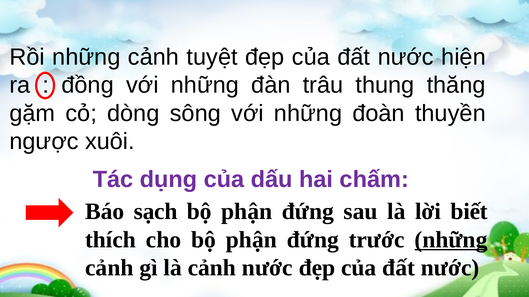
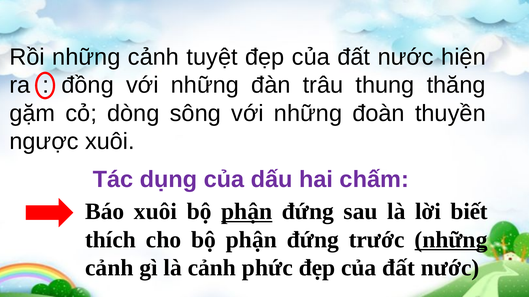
Báo sạch: sạch -> xuôi (155, 212)
phận underline: none -> present (247, 212)
cảnh nước: nước -> phức (267, 268)
